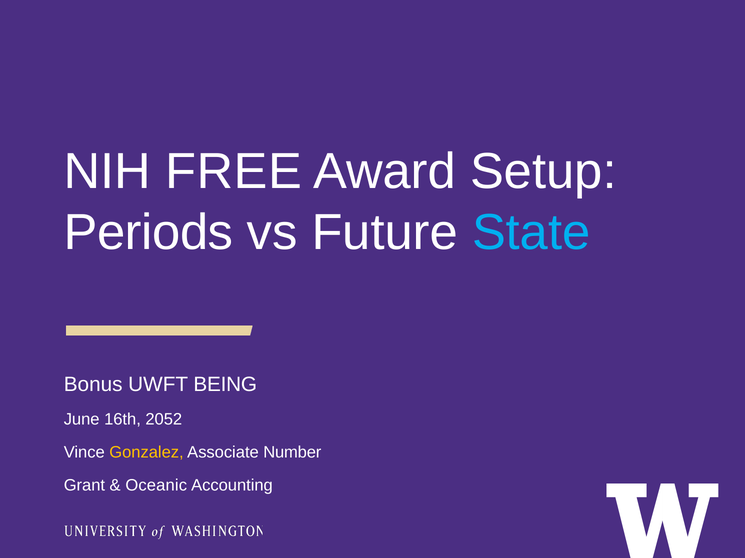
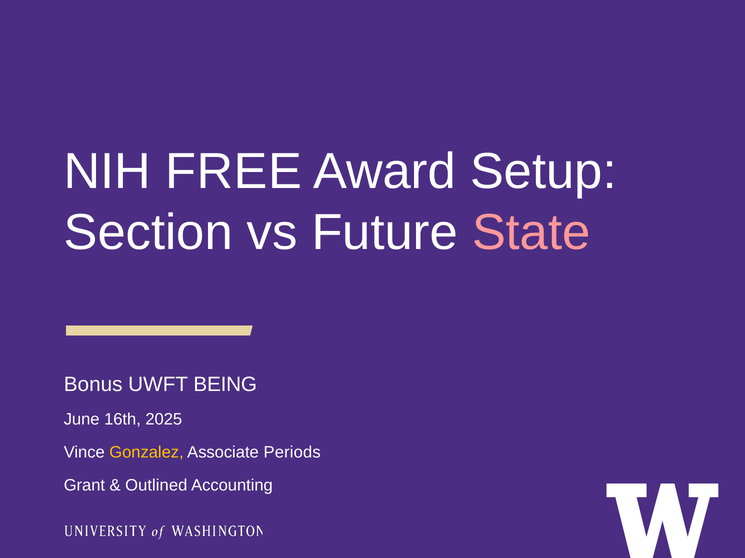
Periods: Periods -> Section (148, 233)
State colour: light blue -> pink (531, 233)
2052: 2052 -> 2025 (164, 420)
Number: Number -> Periods (292, 453)
Oceanic: Oceanic -> Outlined (156, 486)
